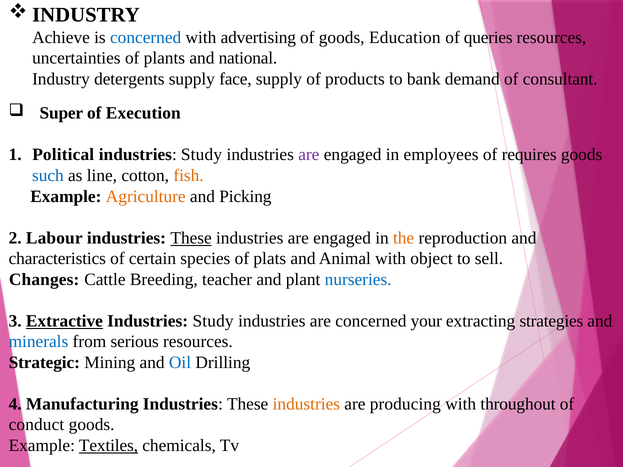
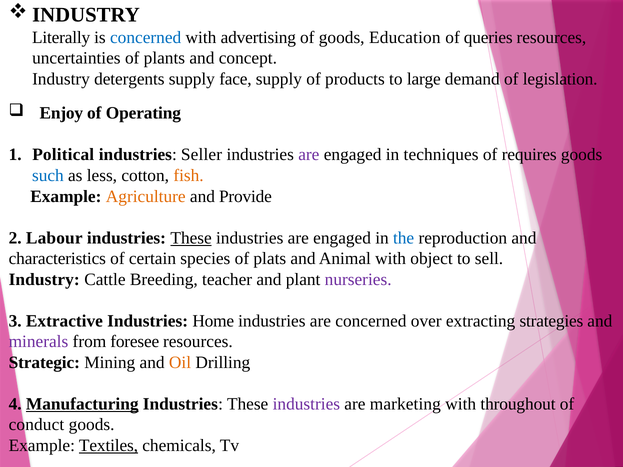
Achieve: Achieve -> Literally (61, 37)
national: national -> concept (248, 58)
bank: bank -> large (424, 79)
consultant: consultant -> legislation (560, 79)
Super: Super -> Enjoy (61, 113)
Execution: Execution -> Operating (143, 113)
Study: Study -> Seller (201, 155)
employees: employees -> techniques (441, 155)
line: line -> less (102, 176)
Picking: Picking -> Provide (245, 196)
the colour: orange -> blue (404, 238)
Changes: Changes -> Industry (44, 280)
nurseries colour: blue -> purple (358, 280)
Extractive underline: present -> none (64, 321)
Study: Study -> Home (213, 321)
your: your -> over (426, 321)
minerals colour: blue -> purple (38, 342)
serious: serious -> foresee (135, 342)
Oil colour: blue -> orange (180, 363)
Manufacturing underline: none -> present (82, 404)
industries colour: orange -> purple (306, 404)
producing: producing -> marketing (405, 404)
